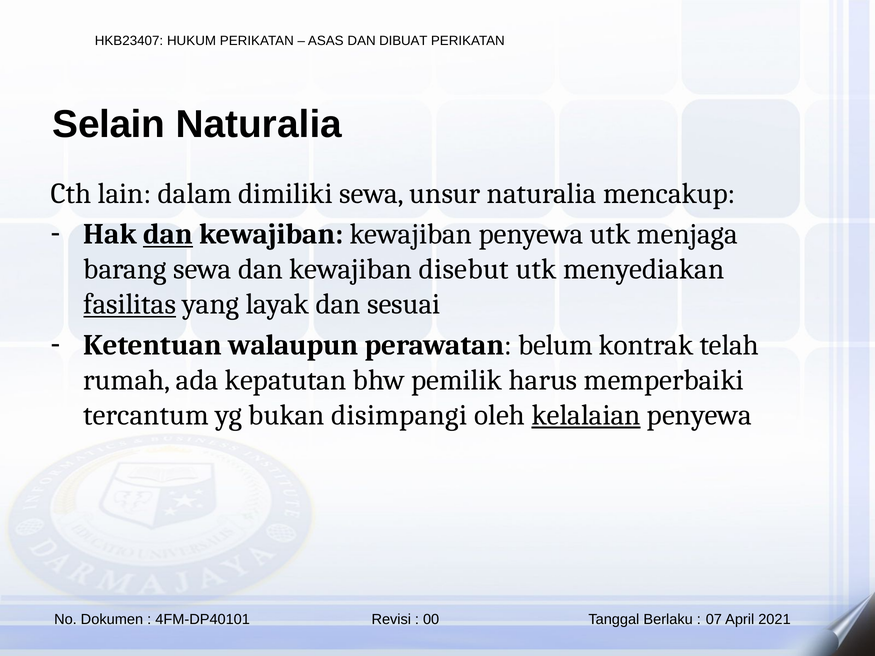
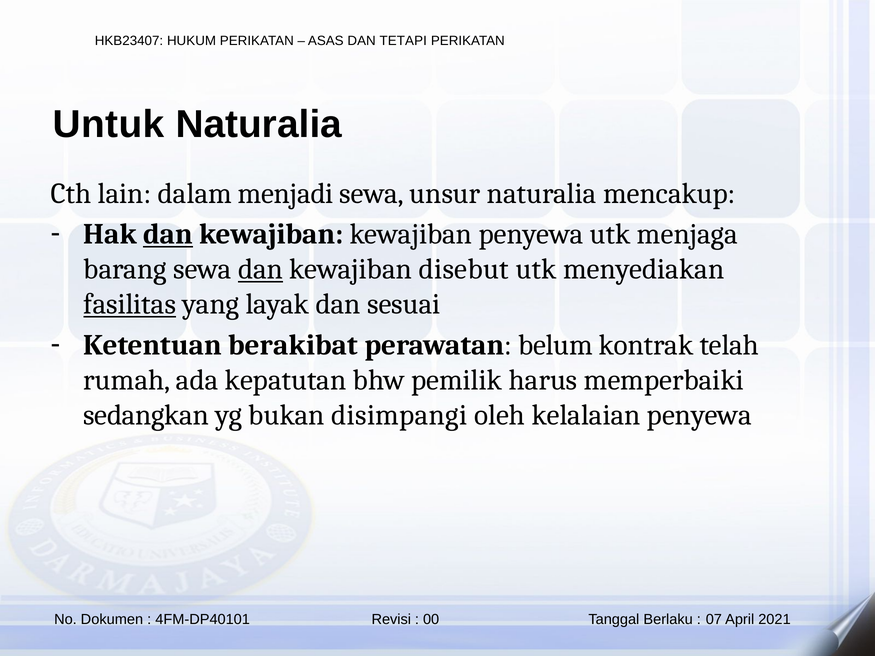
DIBUAT: DIBUAT -> TETAPI (403, 41)
Selain: Selain -> Untuk (108, 125)
dimiliki: dimiliki -> menjadi (286, 194)
dan underline: none -> present (261, 269)
walaupun: walaupun -> berakibat (293, 345)
tercantum: tercantum -> sedangkan (146, 415)
kelalaian underline: present -> none (586, 415)
